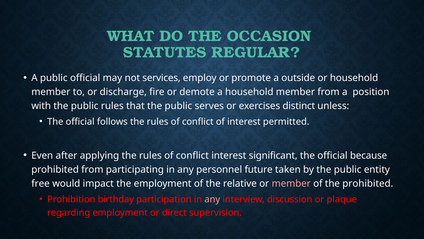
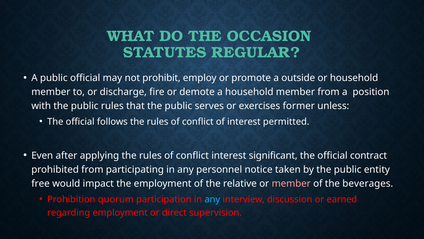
services: services -> prohibit (161, 78)
distinct: distinct -> former (299, 106)
because: because -> contract (369, 155)
future: future -> notice (259, 169)
the prohibited: prohibited -> beverages (368, 183)
birthday: birthday -> quorum (116, 199)
any colour: pink -> light blue (212, 199)
plaque: plaque -> earned (342, 199)
